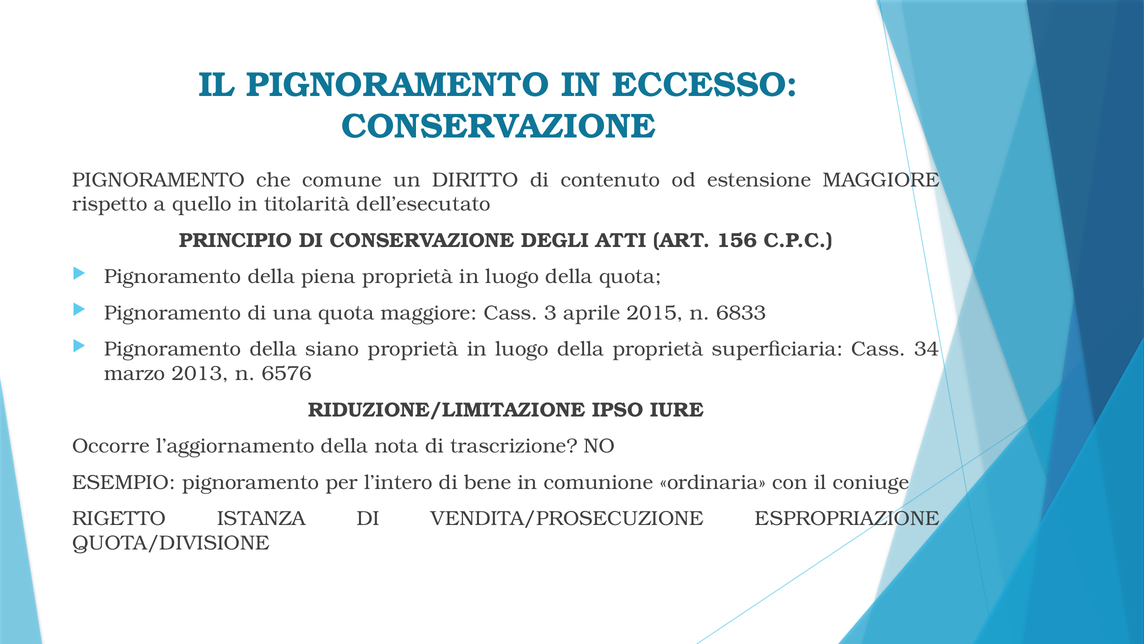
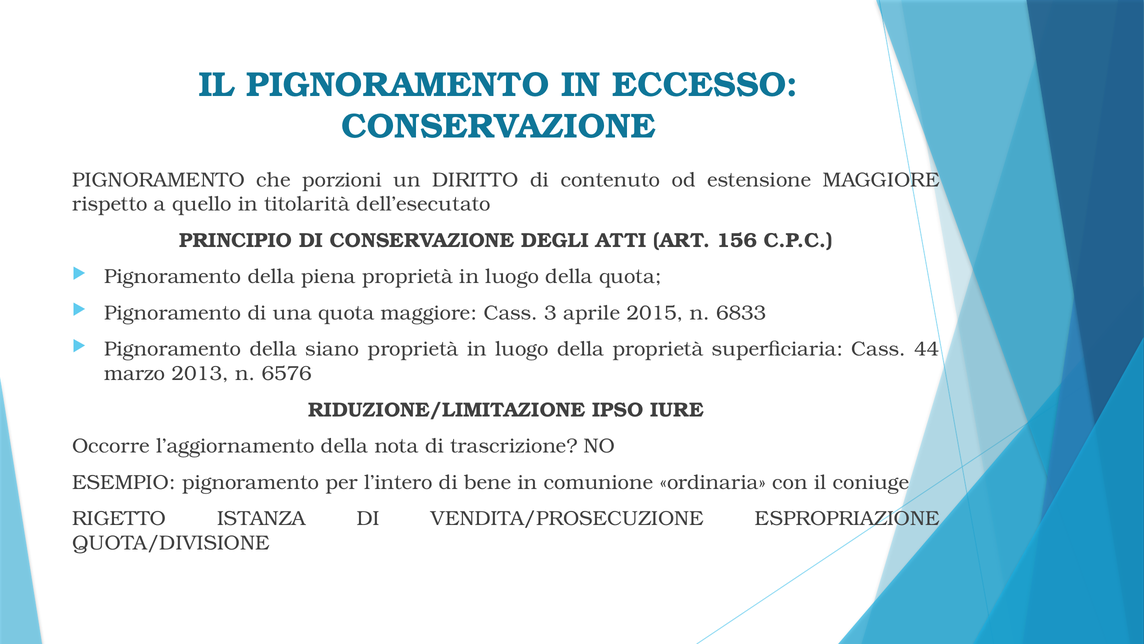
comune: comune -> porzioni (342, 180)
34: 34 -> 44 (927, 349)
